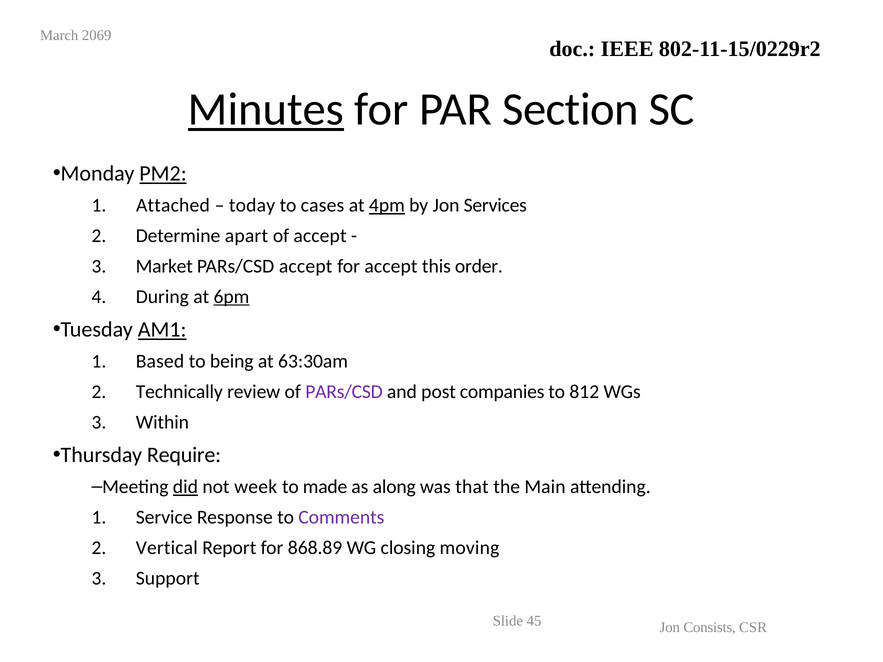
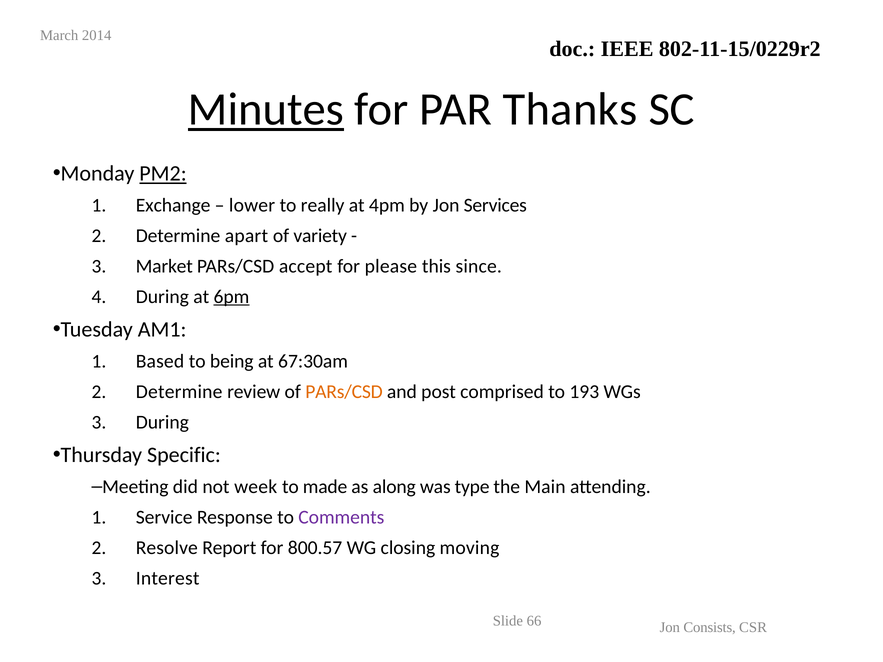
2069: 2069 -> 2014 (97, 35)
Section: Section -> Thanks (570, 109)
Attached: Attached -> Exchange (173, 205)
today: today -> lower (252, 205)
cases: cases -> really (323, 205)
4pm underline: present -> none (387, 205)
of accept: accept -> variety (320, 236)
for accept: accept -> please (391, 266)
order: order -> since (479, 266)
AM1 underline: present -> none (162, 330)
63:30am: 63:30am -> 67:30am (313, 361)
Technically: Technically -> Determine (179, 392)
PARs/CSD colour: purple -> orange (344, 392)
companies: companies -> comprised (502, 392)
812: 812 -> 193 (584, 392)
Within: Within -> During (162, 422)
Require: Require -> Specific (184, 455)
did underline: present -> none (185, 487)
that: that -> type (472, 487)
Vertical: Vertical -> Resolve (167, 548)
868.89: 868.89 -> 800.57 (315, 548)
Support: Support -> Interest (168, 578)
45: 45 -> 66 (534, 621)
